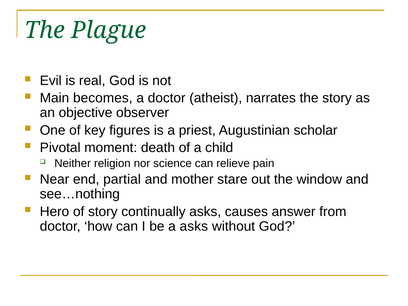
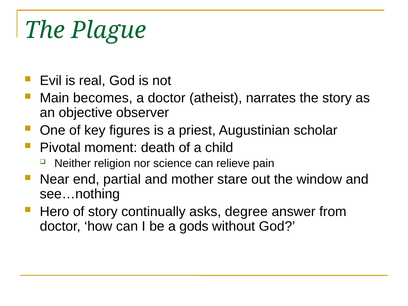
causes: causes -> degree (246, 212)
a asks: asks -> gods (194, 226)
